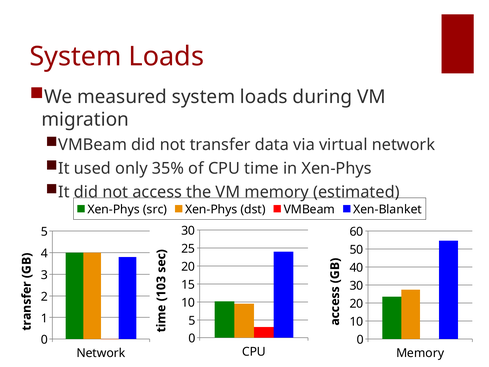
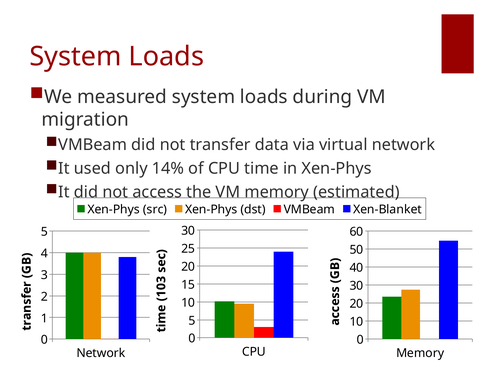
35%: 35% -> 14% (168, 168)
